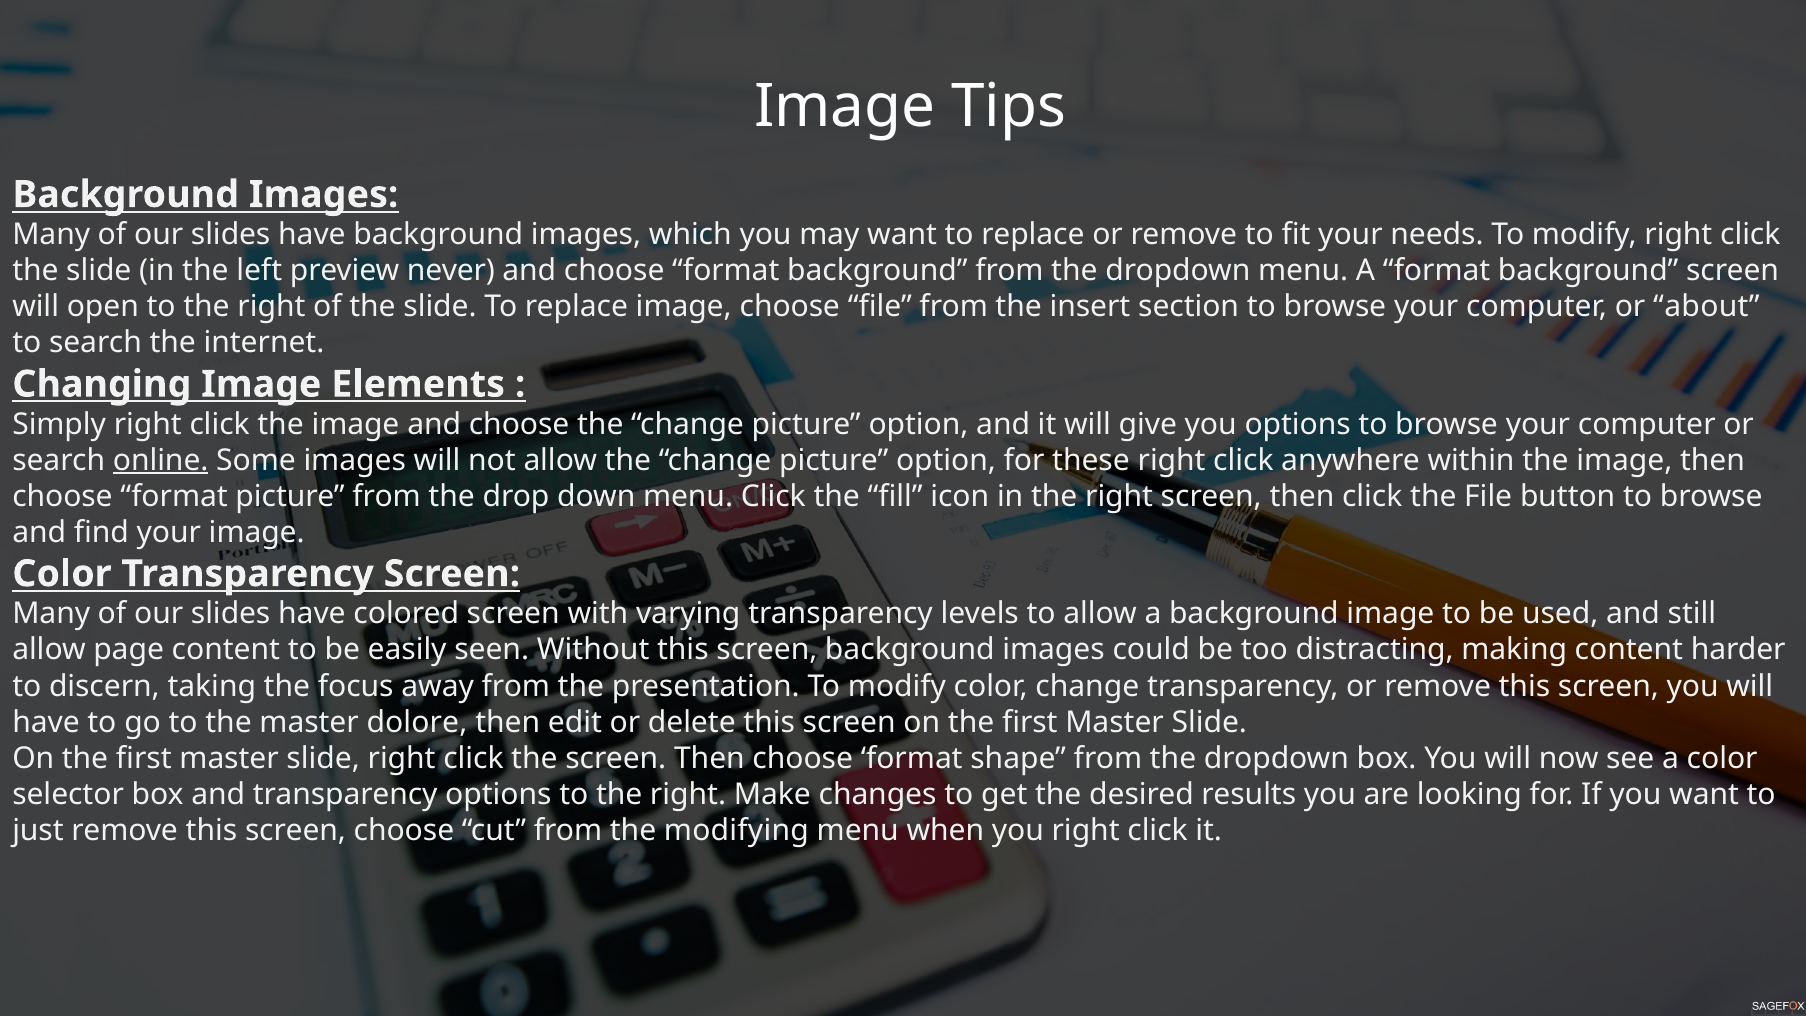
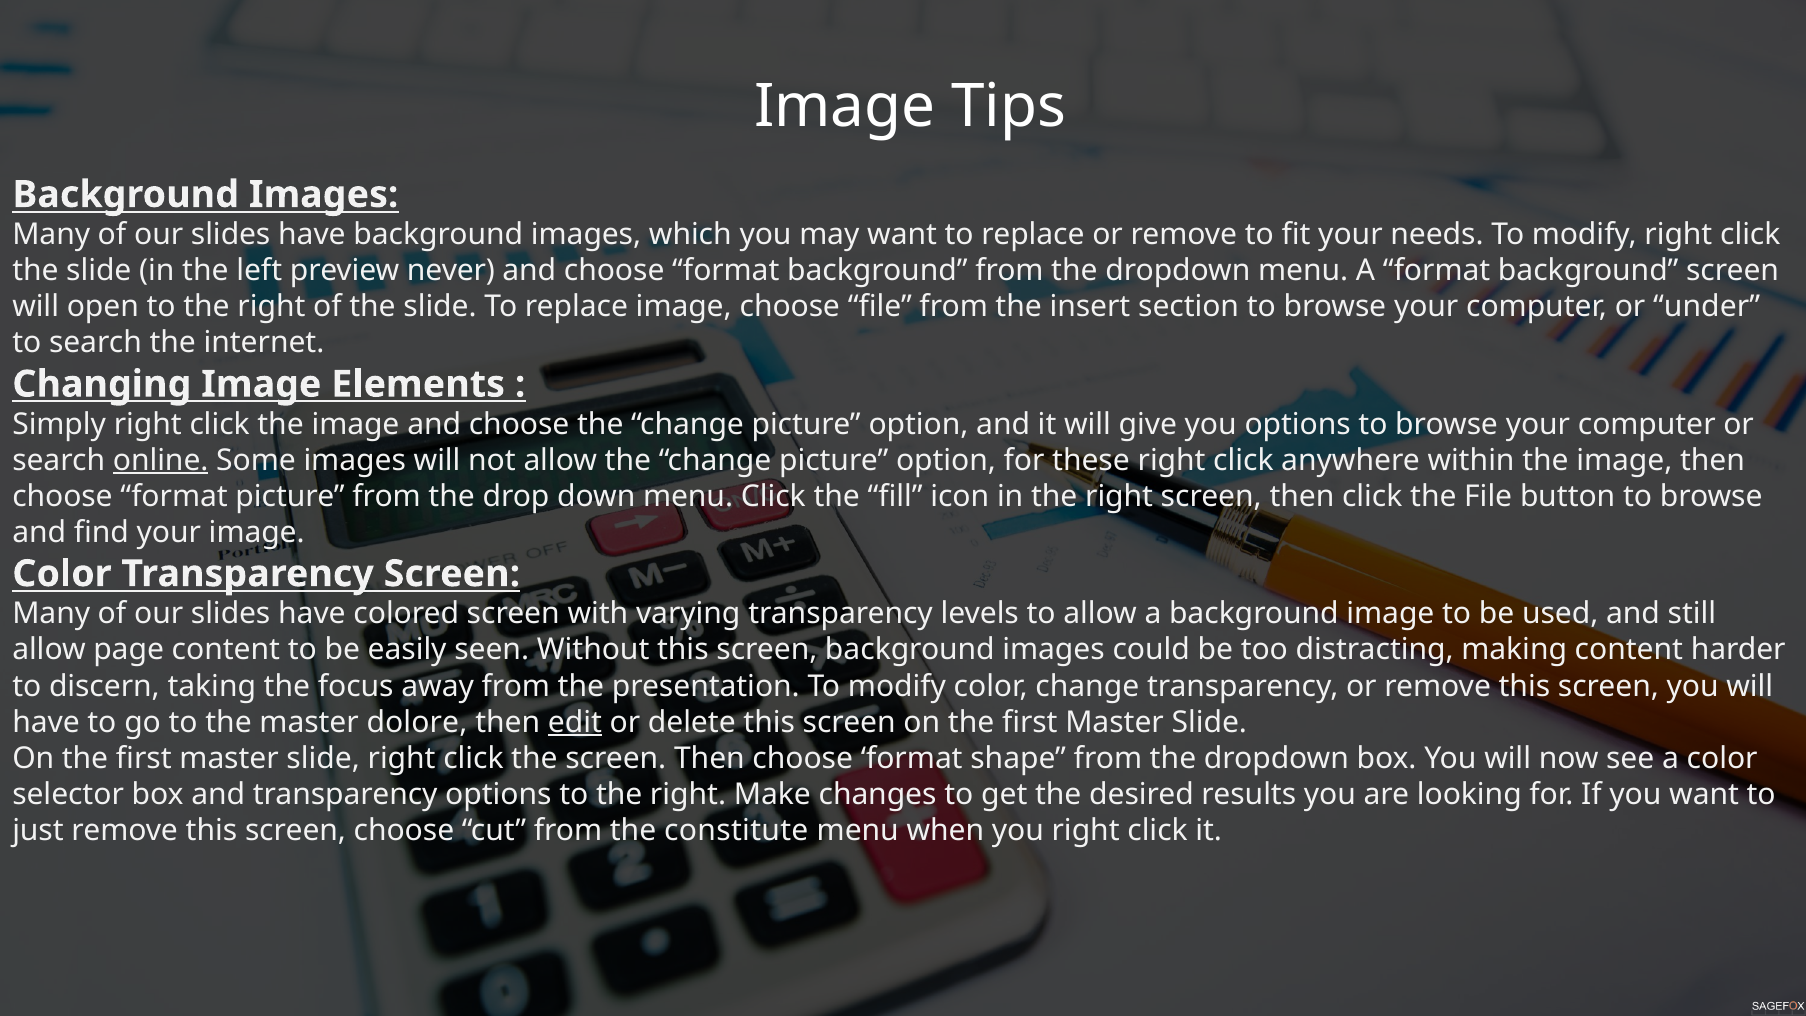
about: about -> under (1707, 307)
edit underline: none -> present (575, 722)
modifying: modifying -> constitute (736, 830)
